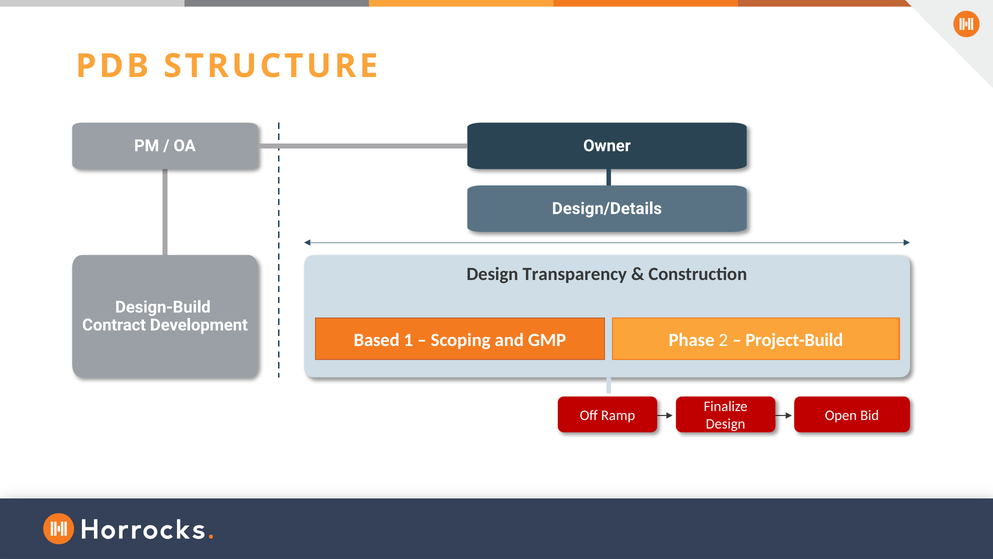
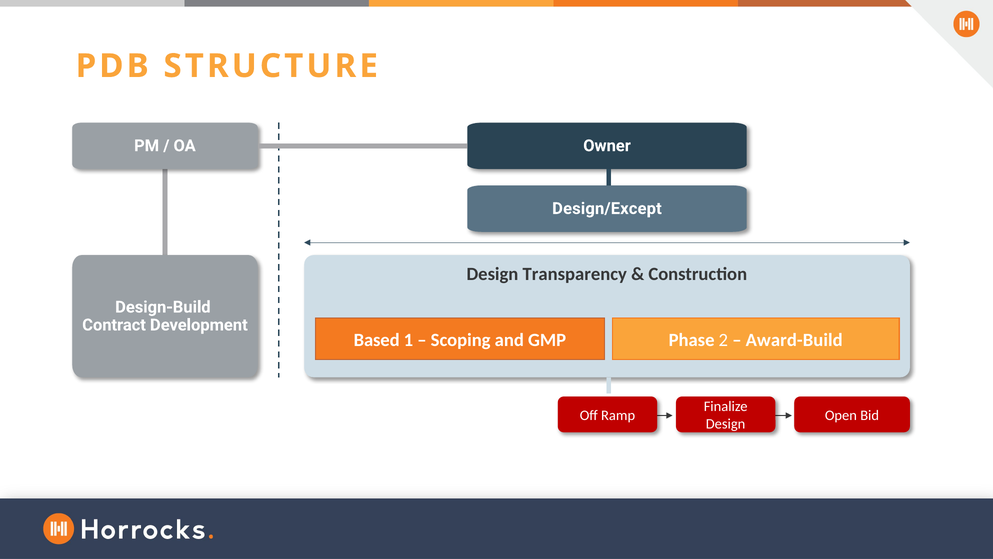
Design/Details: Design/Details -> Design/Except (607, 208)
Project-Build: Project-Build -> Award-Build (794, 340)
